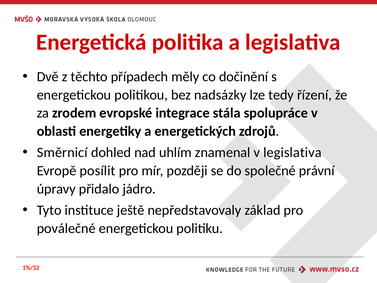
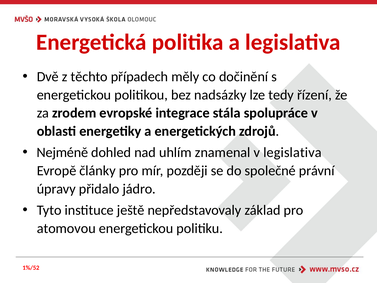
Směrnicí: Směrnicí -> Nejméně (62, 152)
posílit: posílit -> články (98, 171)
poválečné: poválečné -> atomovou (66, 228)
